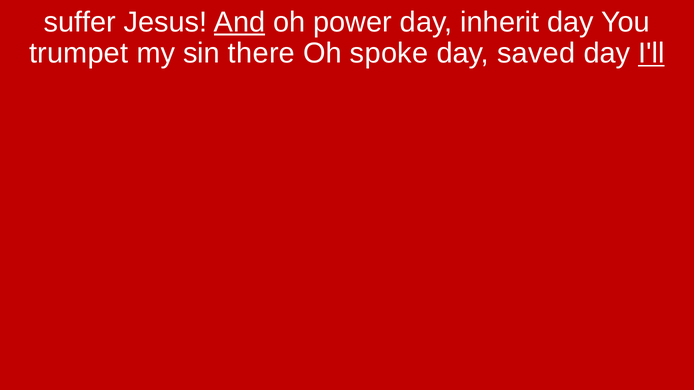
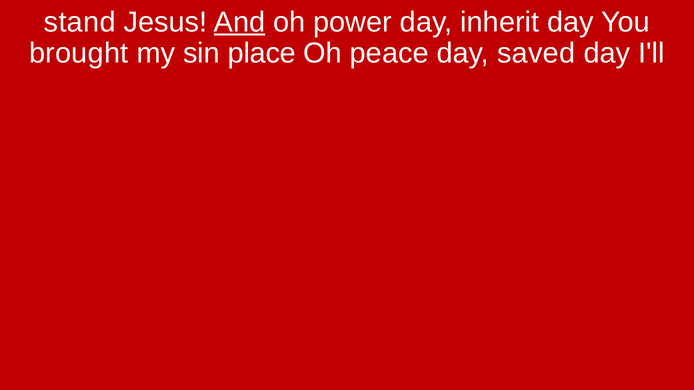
suffer: suffer -> stand (80, 22)
trumpet: trumpet -> brought (79, 53)
there: there -> place (262, 53)
spoke: spoke -> peace (389, 53)
I'll underline: present -> none (651, 53)
